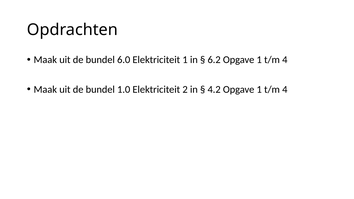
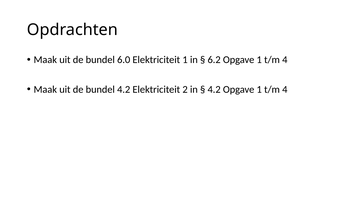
bundel 1.0: 1.0 -> 4.2 (124, 90)
